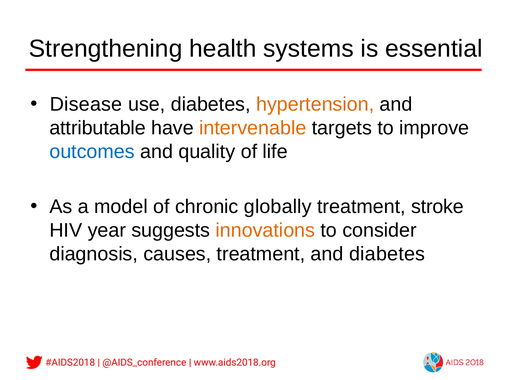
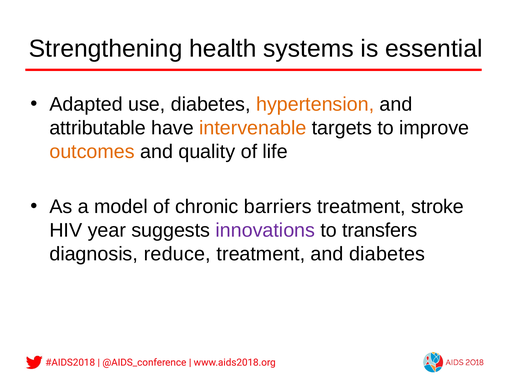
Disease: Disease -> Adapted (86, 104)
outcomes colour: blue -> orange (92, 152)
globally: globally -> barriers (278, 207)
innovations colour: orange -> purple (265, 230)
consider: consider -> transfers (380, 230)
causes: causes -> reduce (177, 254)
